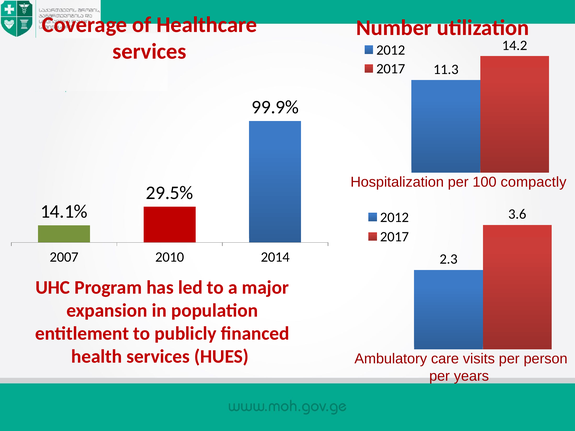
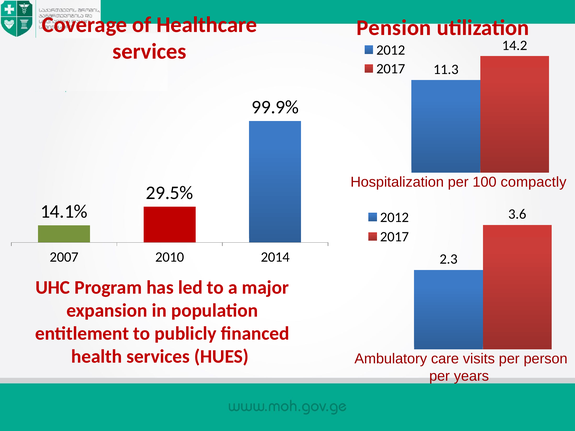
Number: Number -> Pension (394, 28)
